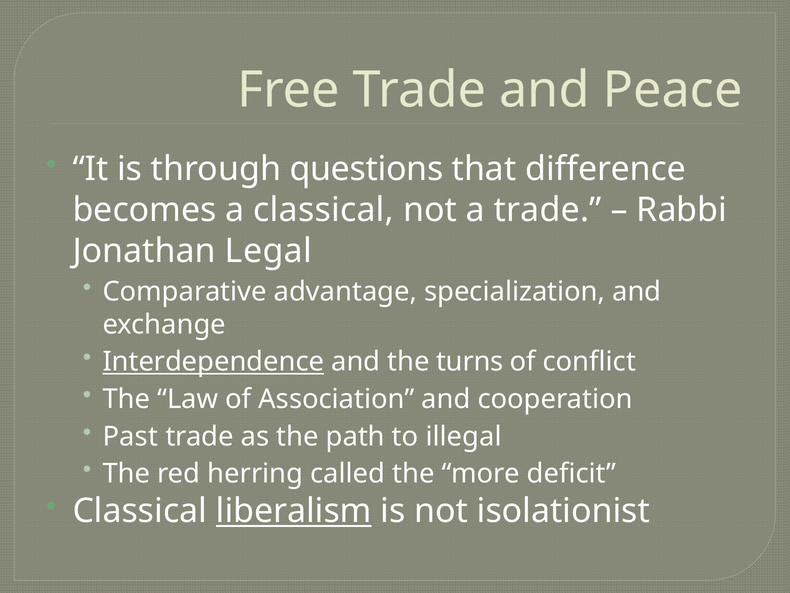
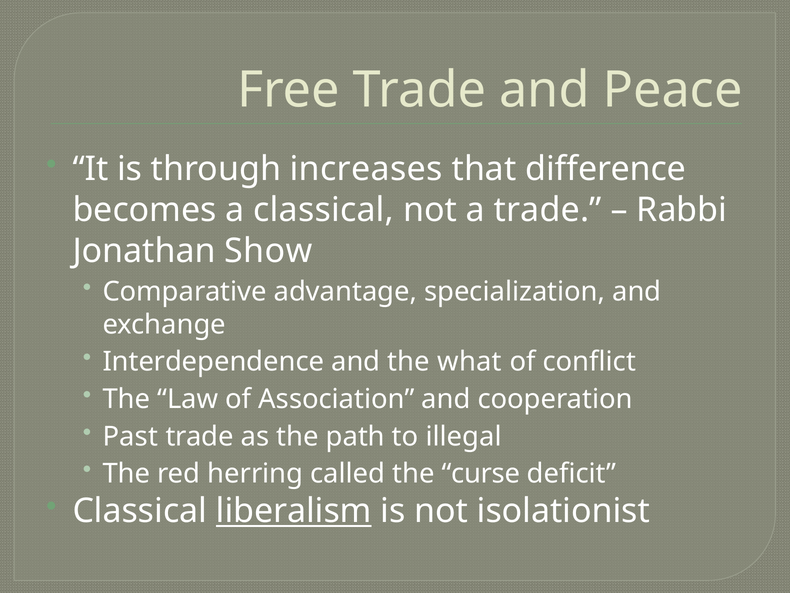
questions: questions -> increases (366, 169)
Legal: Legal -> Show (268, 251)
Interdependence underline: present -> none (213, 362)
turns: turns -> what (470, 362)
more: more -> curse (481, 473)
